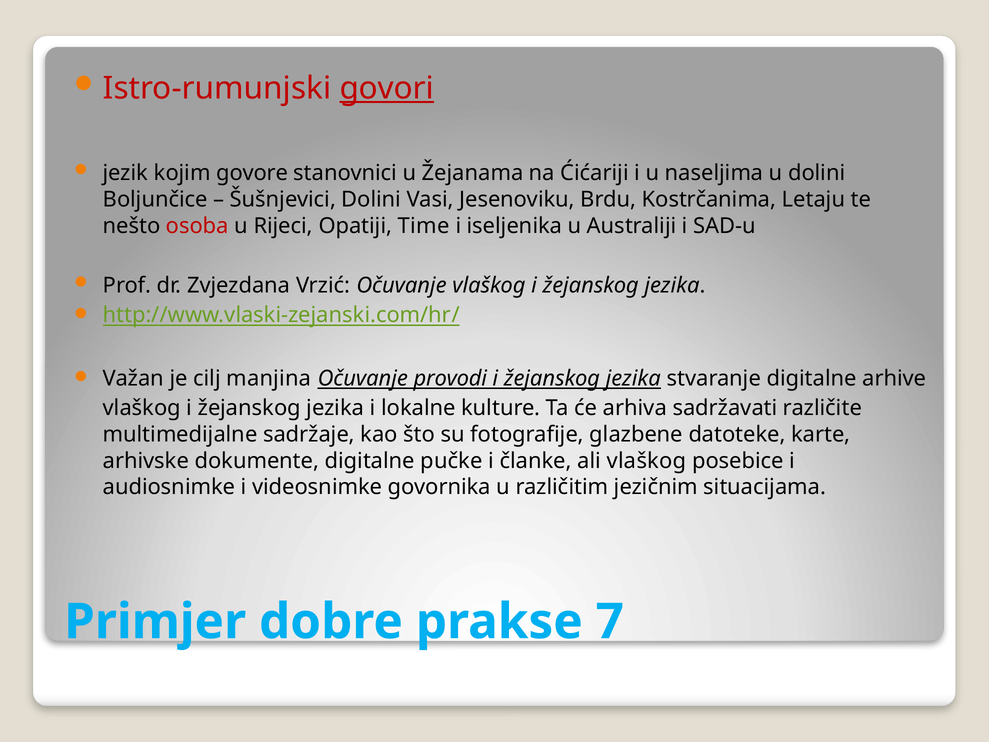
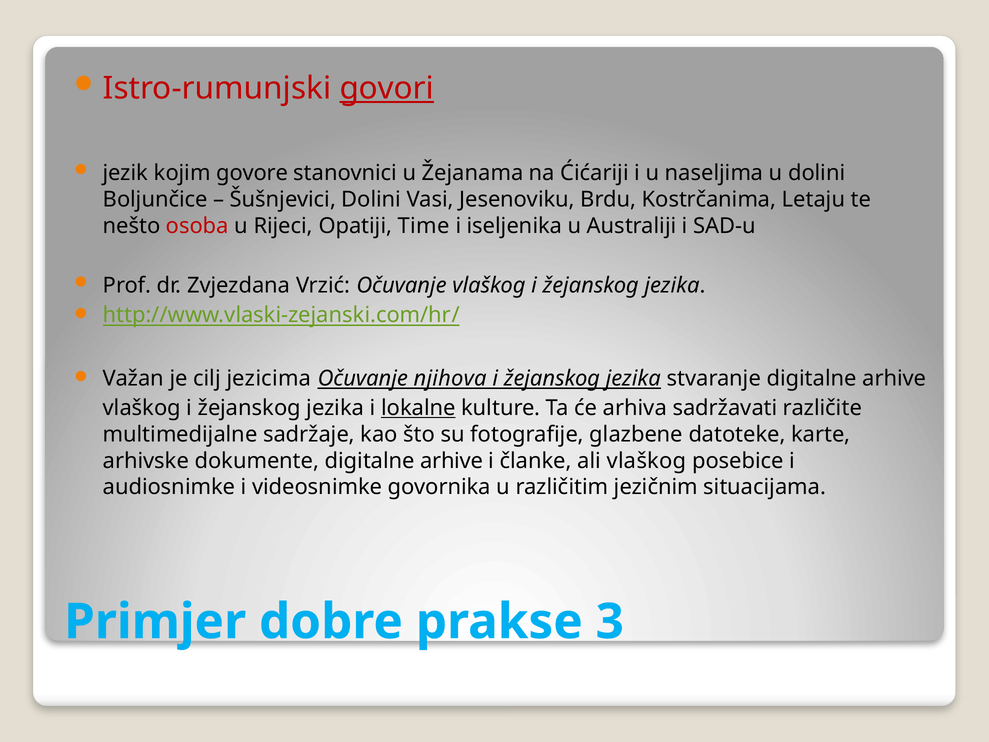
manjina: manjina -> jezicima (269, 378)
provodi: provodi -> njihova (450, 378)
lokalne underline: none -> present (418, 408)
dokumente digitalne pučke: pučke -> arhive (452, 461)
7: 7 -> 3 (610, 622)
